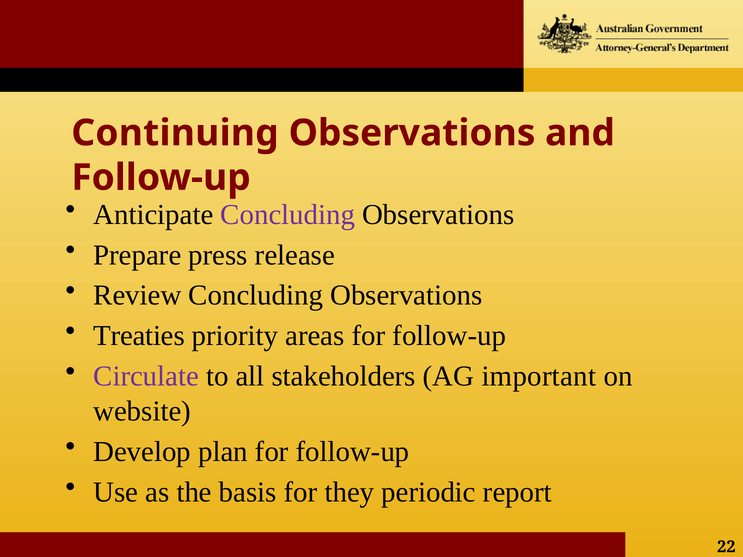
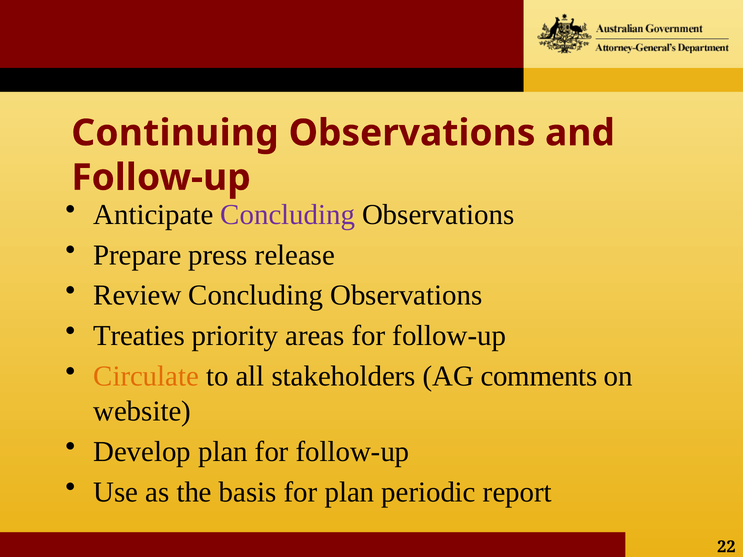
Circulate colour: purple -> orange (146, 377)
important: important -> comments (539, 377)
for they: they -> plan (349, 492)
